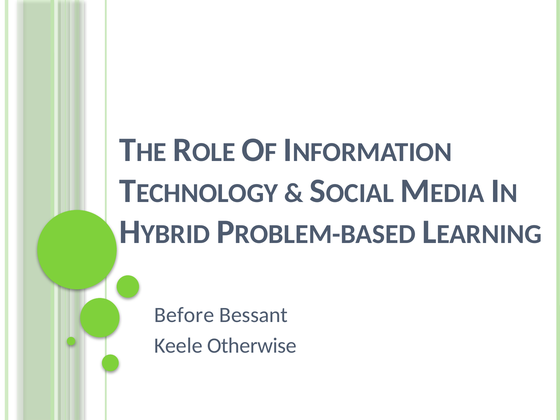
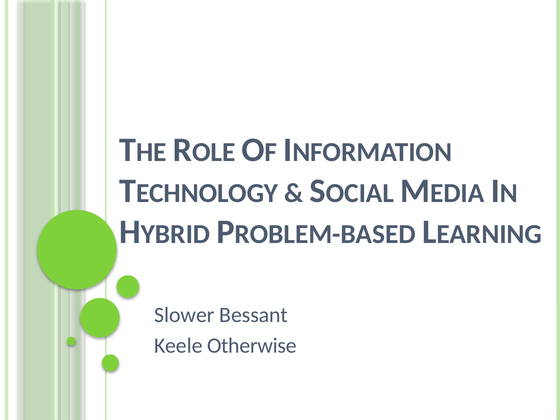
Before: Before -> Slower (184, 315)
